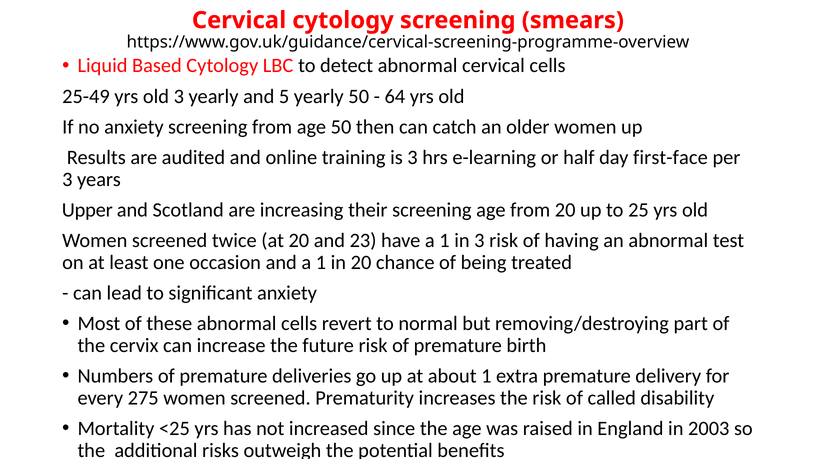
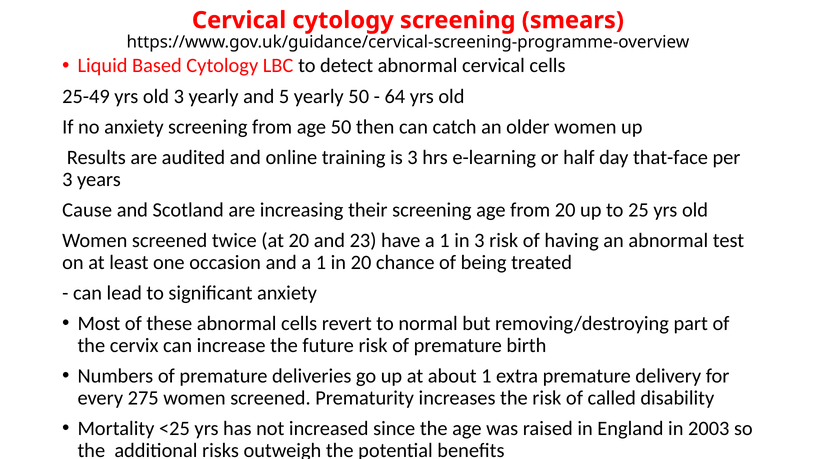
first-face: first-face -> that-face (670, 157)
Upper: Upper -> Cause (87, 210)
